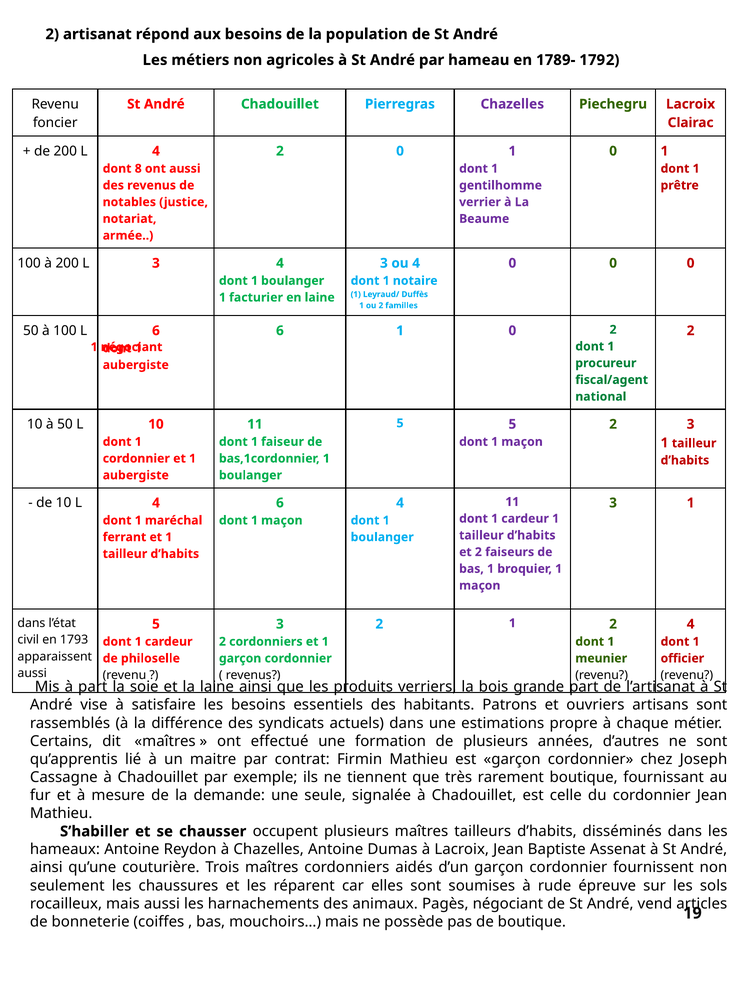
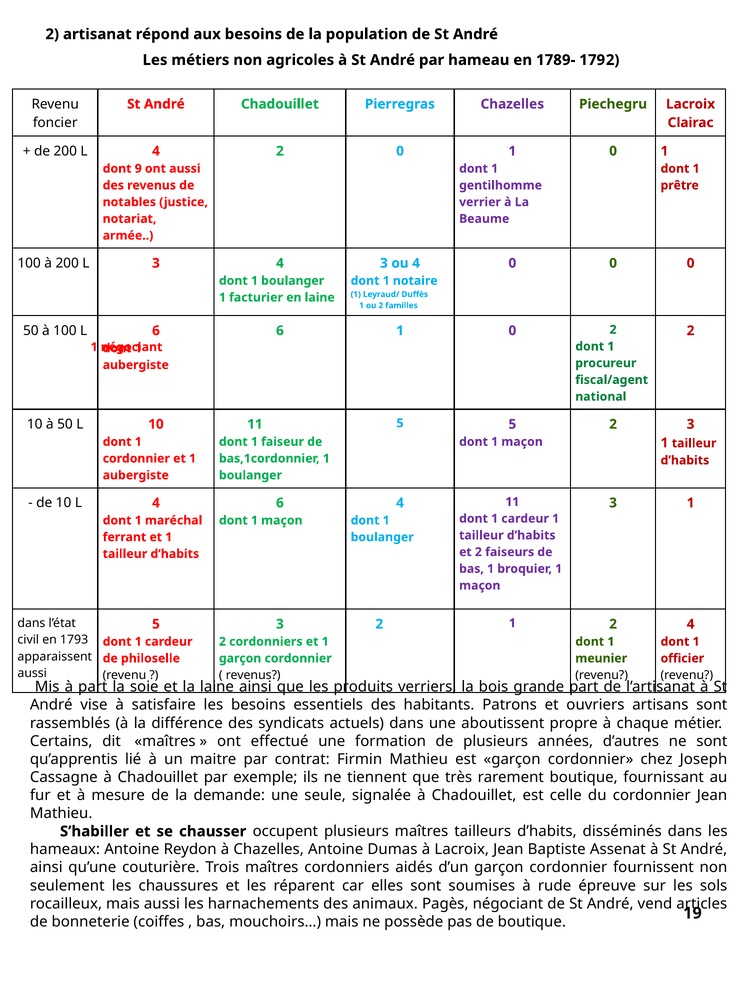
8: 8 -> 9 (138, 169)
estimations: estimations -> aboutissent (503, 723)
